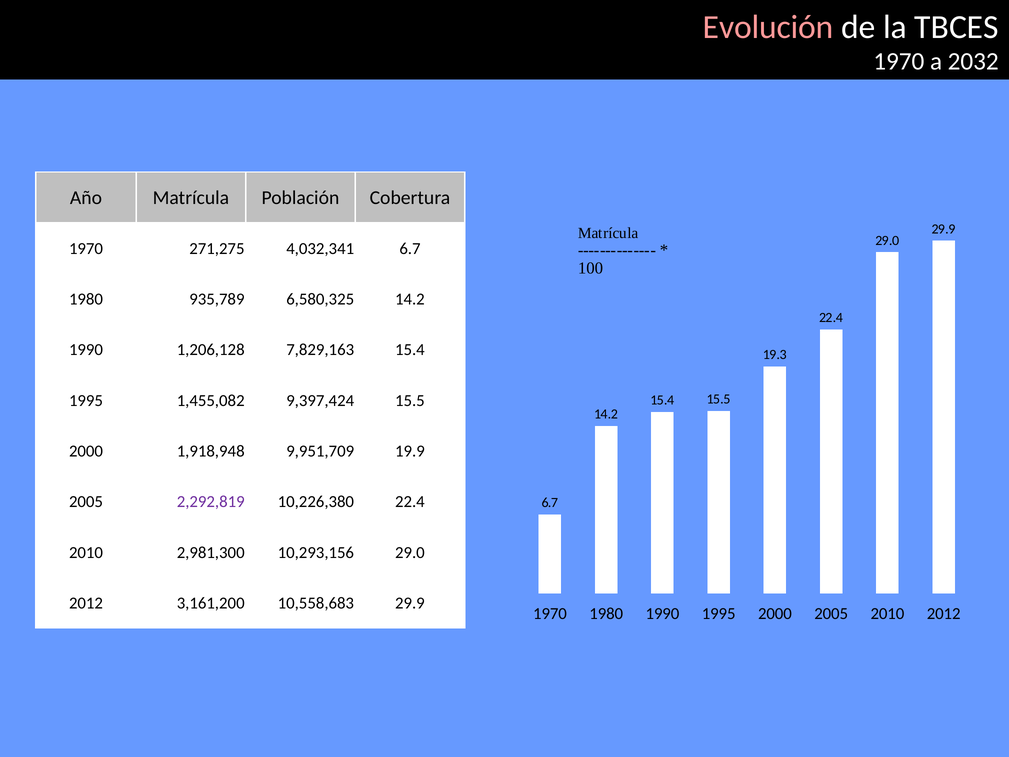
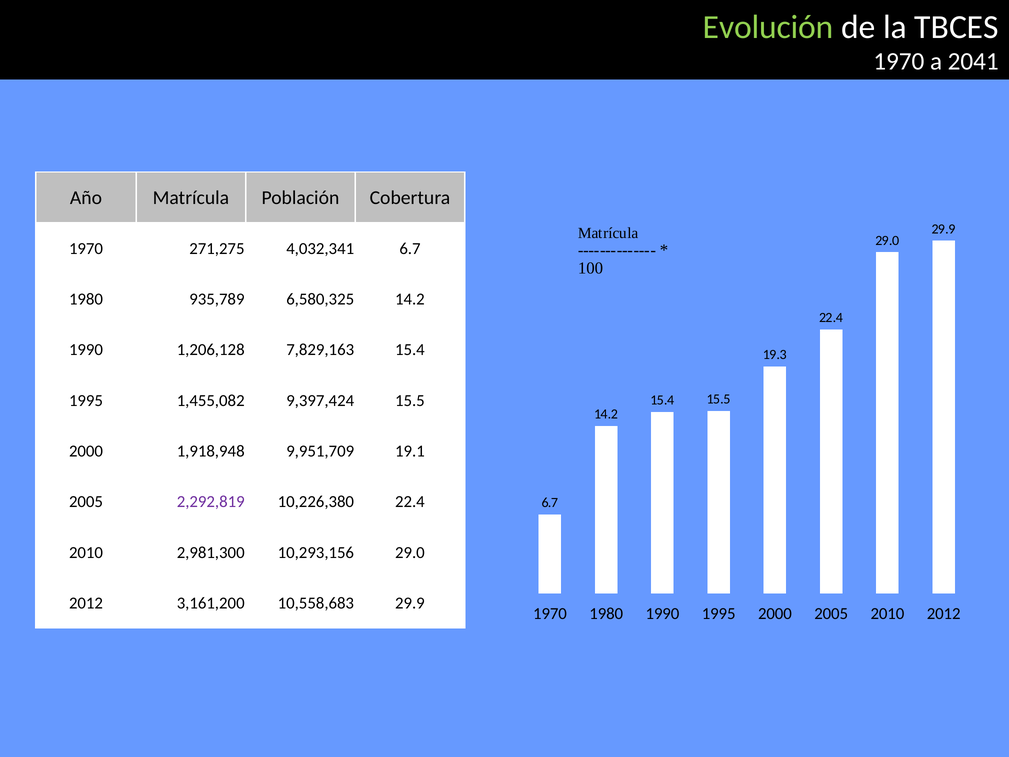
Evolución colour: pink -> light green (768, 27)
2032: 2032 -> 2041 (973, 62)
19.9: 19.9 -> 19.1 (410, 451)
